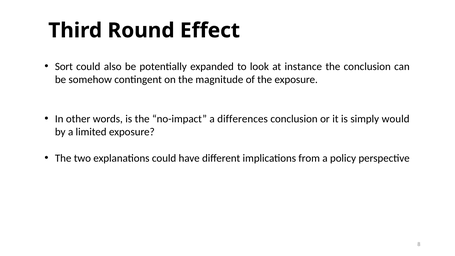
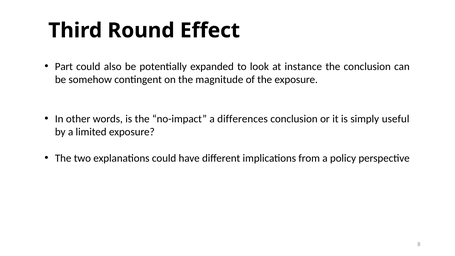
Sort: Sort -> Part (64, 67)
would: would -> useful (396, 119)
